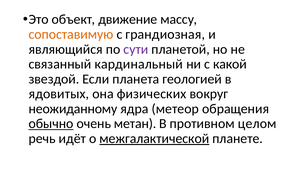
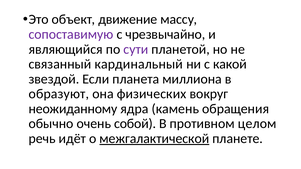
сопоставимую colour: orange -> purple (71, 34)
грандиозная: грандиозная -> чрезвычайно (165, 34)
геологией: геологией -> миллиона (192, 79)
ядовитых: ядовитых -> образуют (59, 94)
метеор: метеор -> камень (175, 109)
обычно underline: present -> none (51, 124)
метан: метан -> собой (135, 124)
